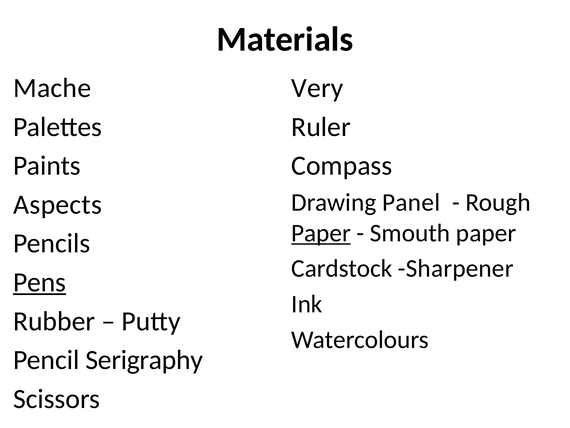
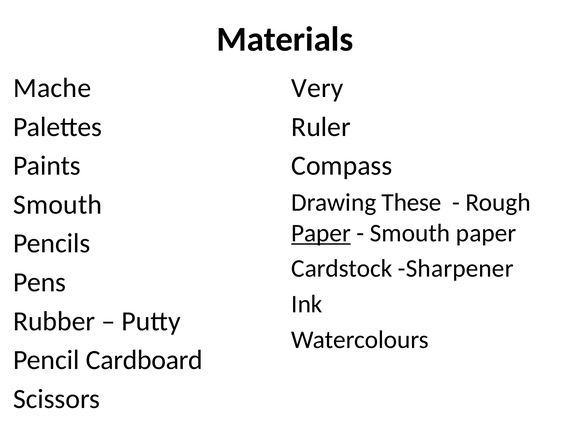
Panel: Panel -> These (411, 202)
Aspects: Aspects -> Smouth (58, 204)
Pens underline: present -> none (40, 282)
Serigraphy: Serigraphy -> Cardboard (144, 360)
